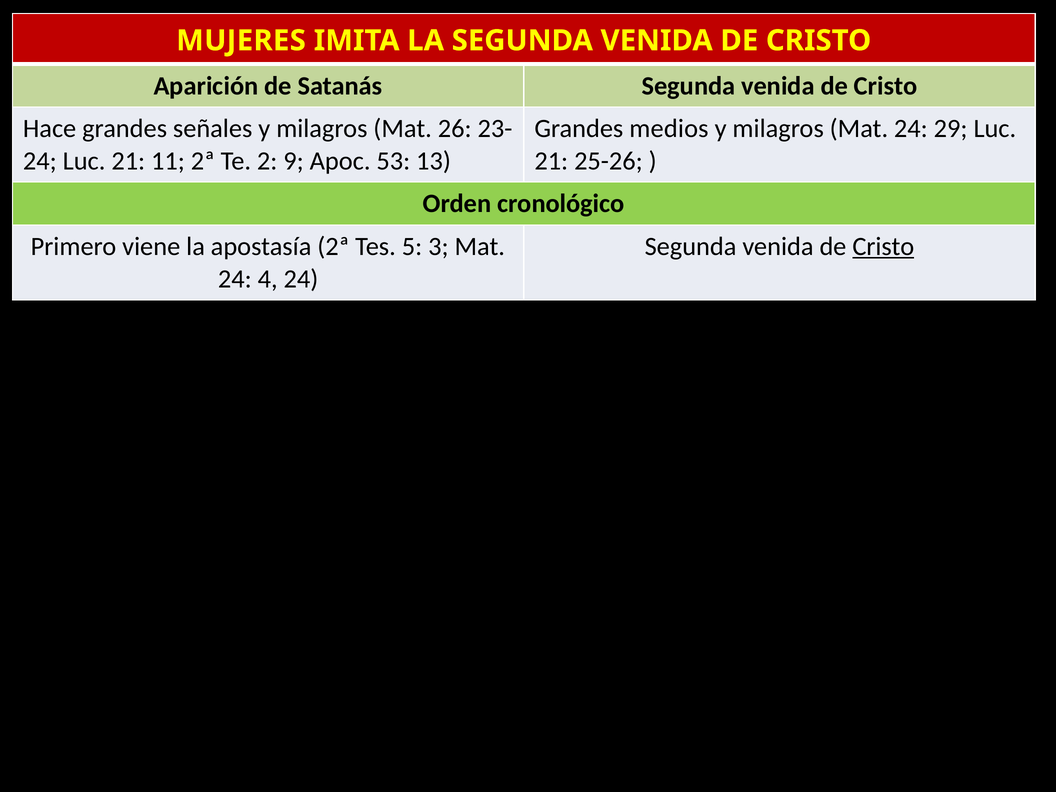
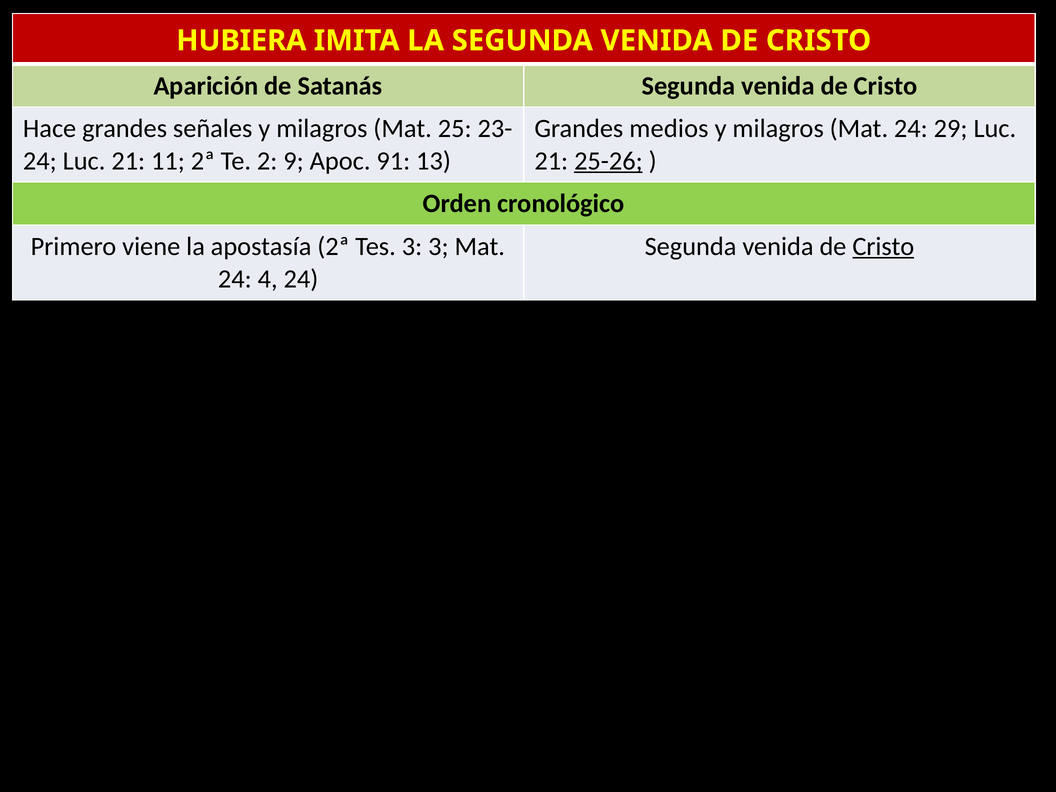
MUJERES: MUJERES -> HUBIERA (241, 41)
26: 26 -> 25 (455, 129)
53: 53 -> 91 (393, 161)
25-26 underline: none -> present (608, 161)
Tes 5: 5 -> 3 (412, 247)
